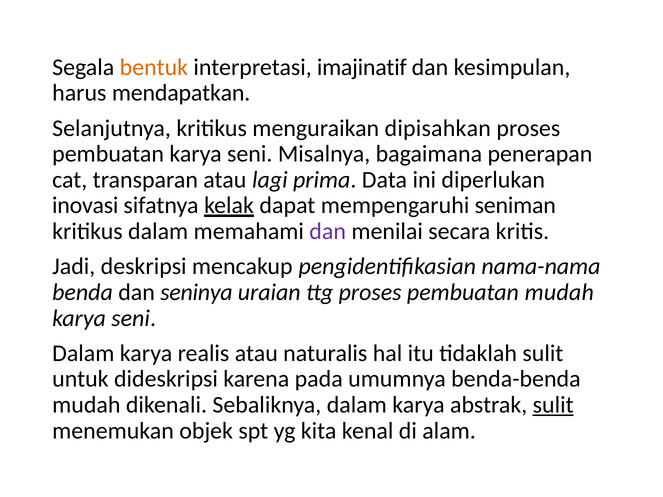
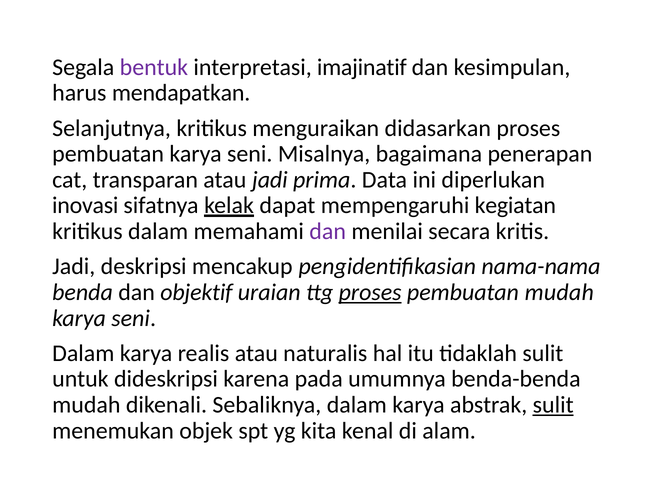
bentuk colour: orange -> purple (154, 67)
dipisahkan: dipisahkan -> didasarkan (438, 128)
atau lagi: lagi -> jadi (270, 180)
seniman: seniman -> kegiatan (515, 206)
seninya: seninya -> objektif (196, 292)
proses underline: none -> present (370, 292)
